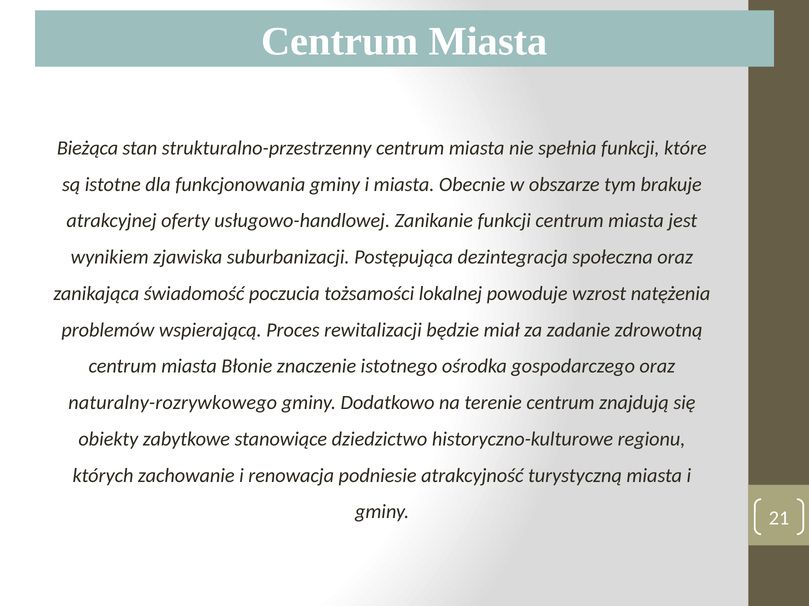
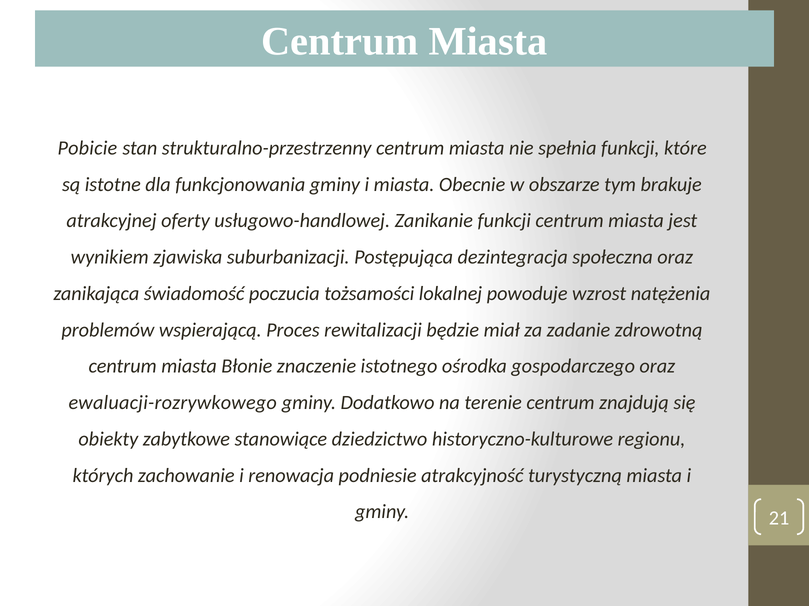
Bieżąca: Bieżąca -> Pobicie (87, 148)
naturalny-rozrywkowego: naturalny-rozrywkowego -> ewaluacji-rozrywkowego (173, 403)
